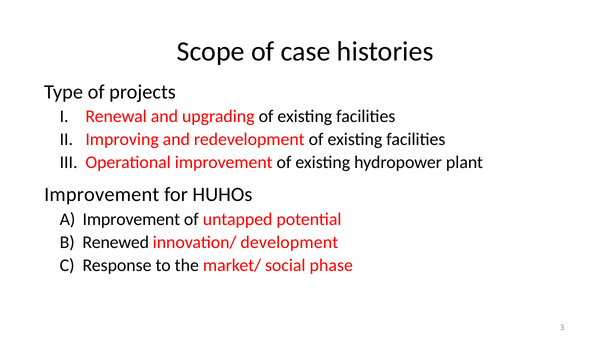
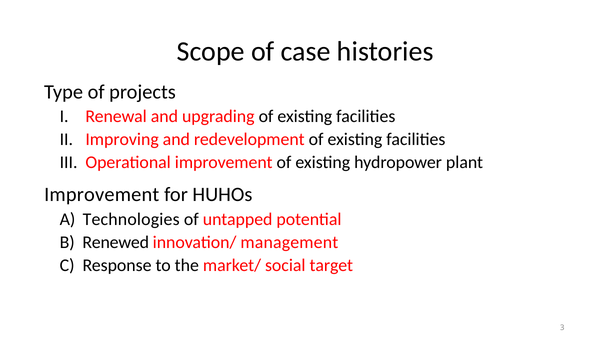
Improvement: Improvement -> Technologies (131, 219)
development: development -> management (289, 242)
phase: phase -> target (331, 265)
